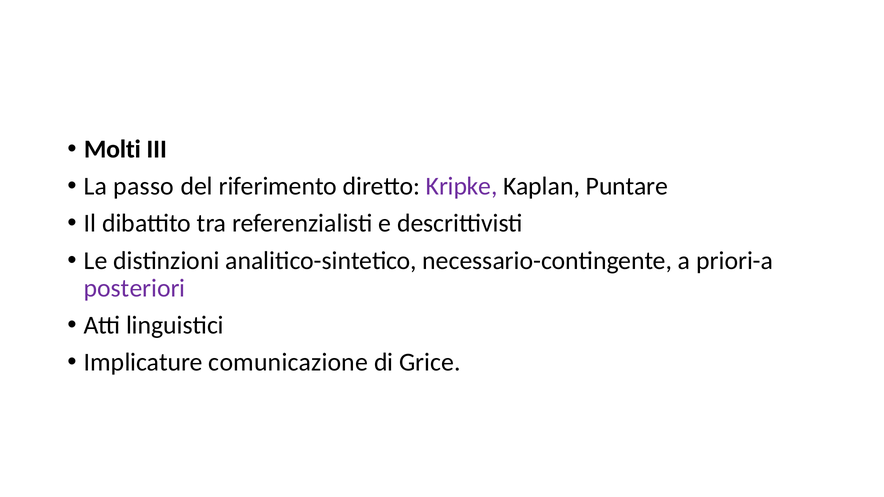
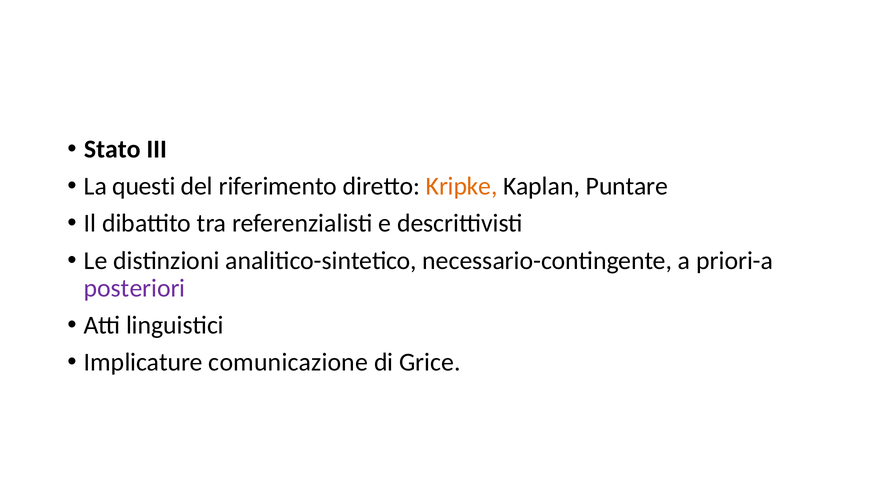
Molti: Molti -> Stato (112, 149)
passo: passo -> questi (144, 187)
Kripke colour: purple -> orange (462, 187)
